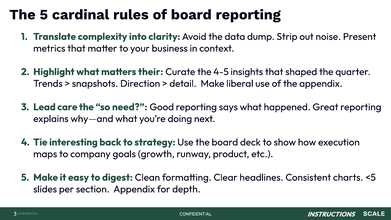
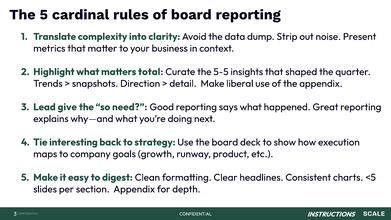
their: their -> total (151, 72)
4-5: 4-5 -> 5-5 (221, 72)
care: care -> give (67, 107)
